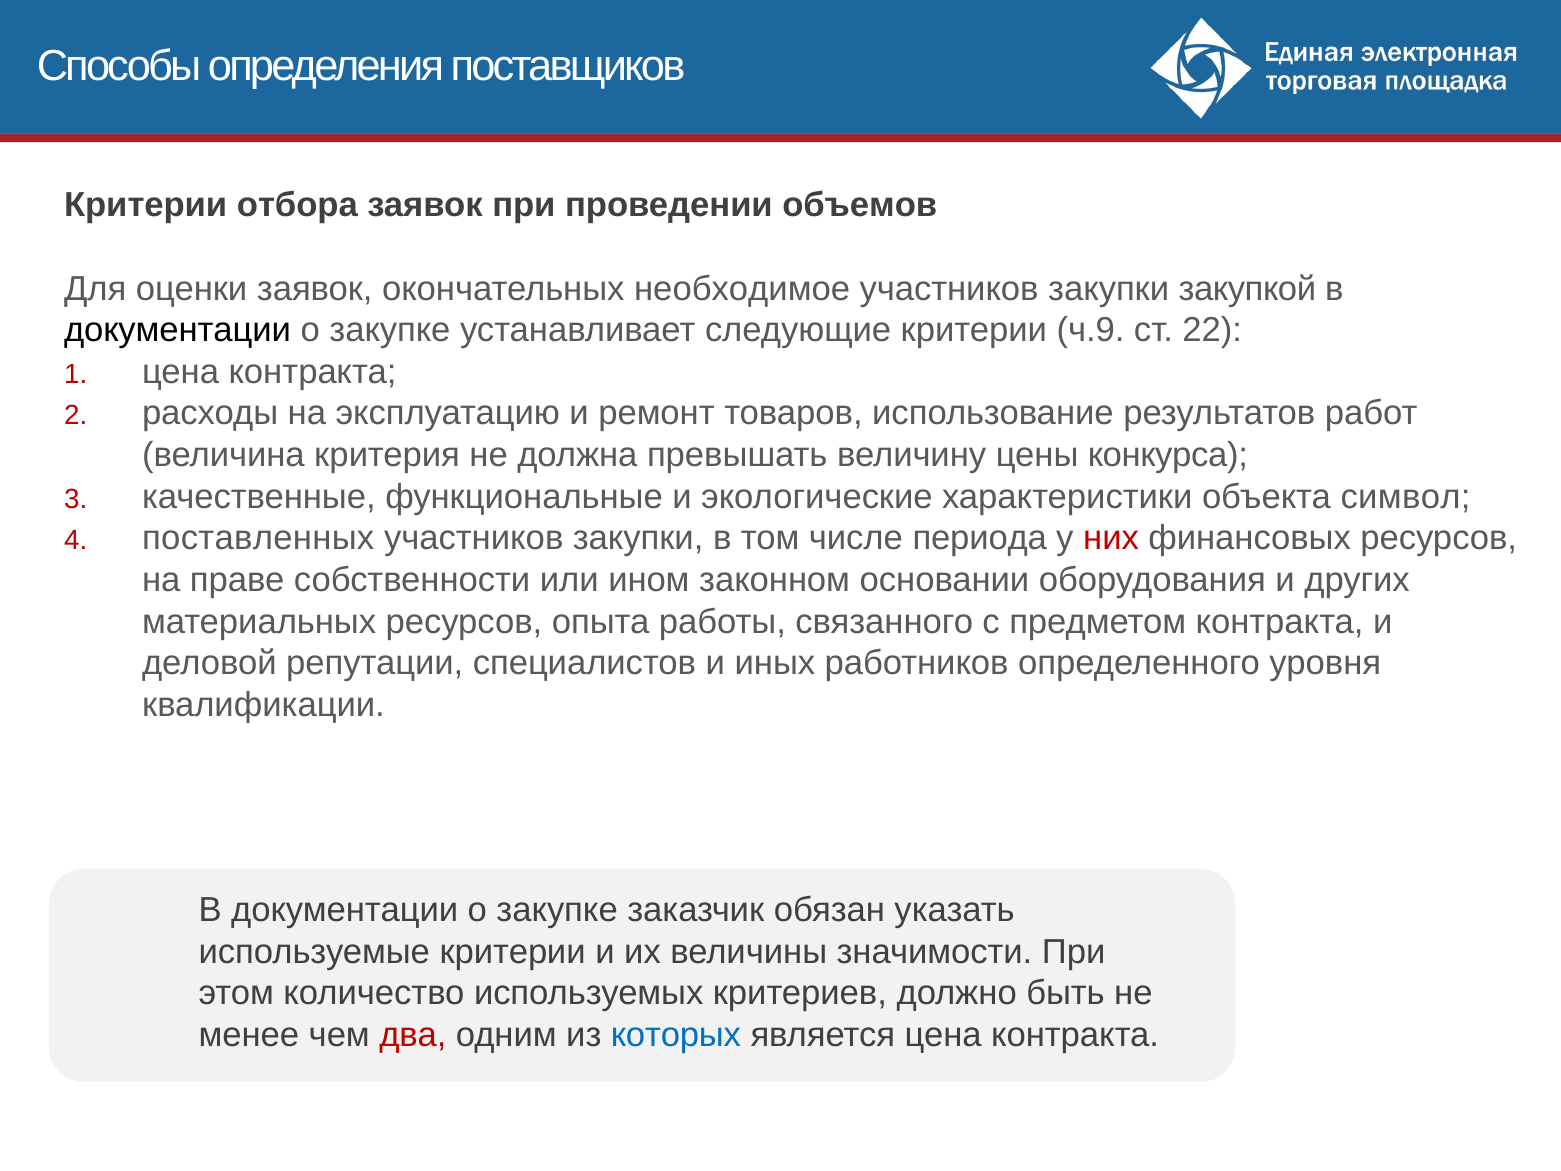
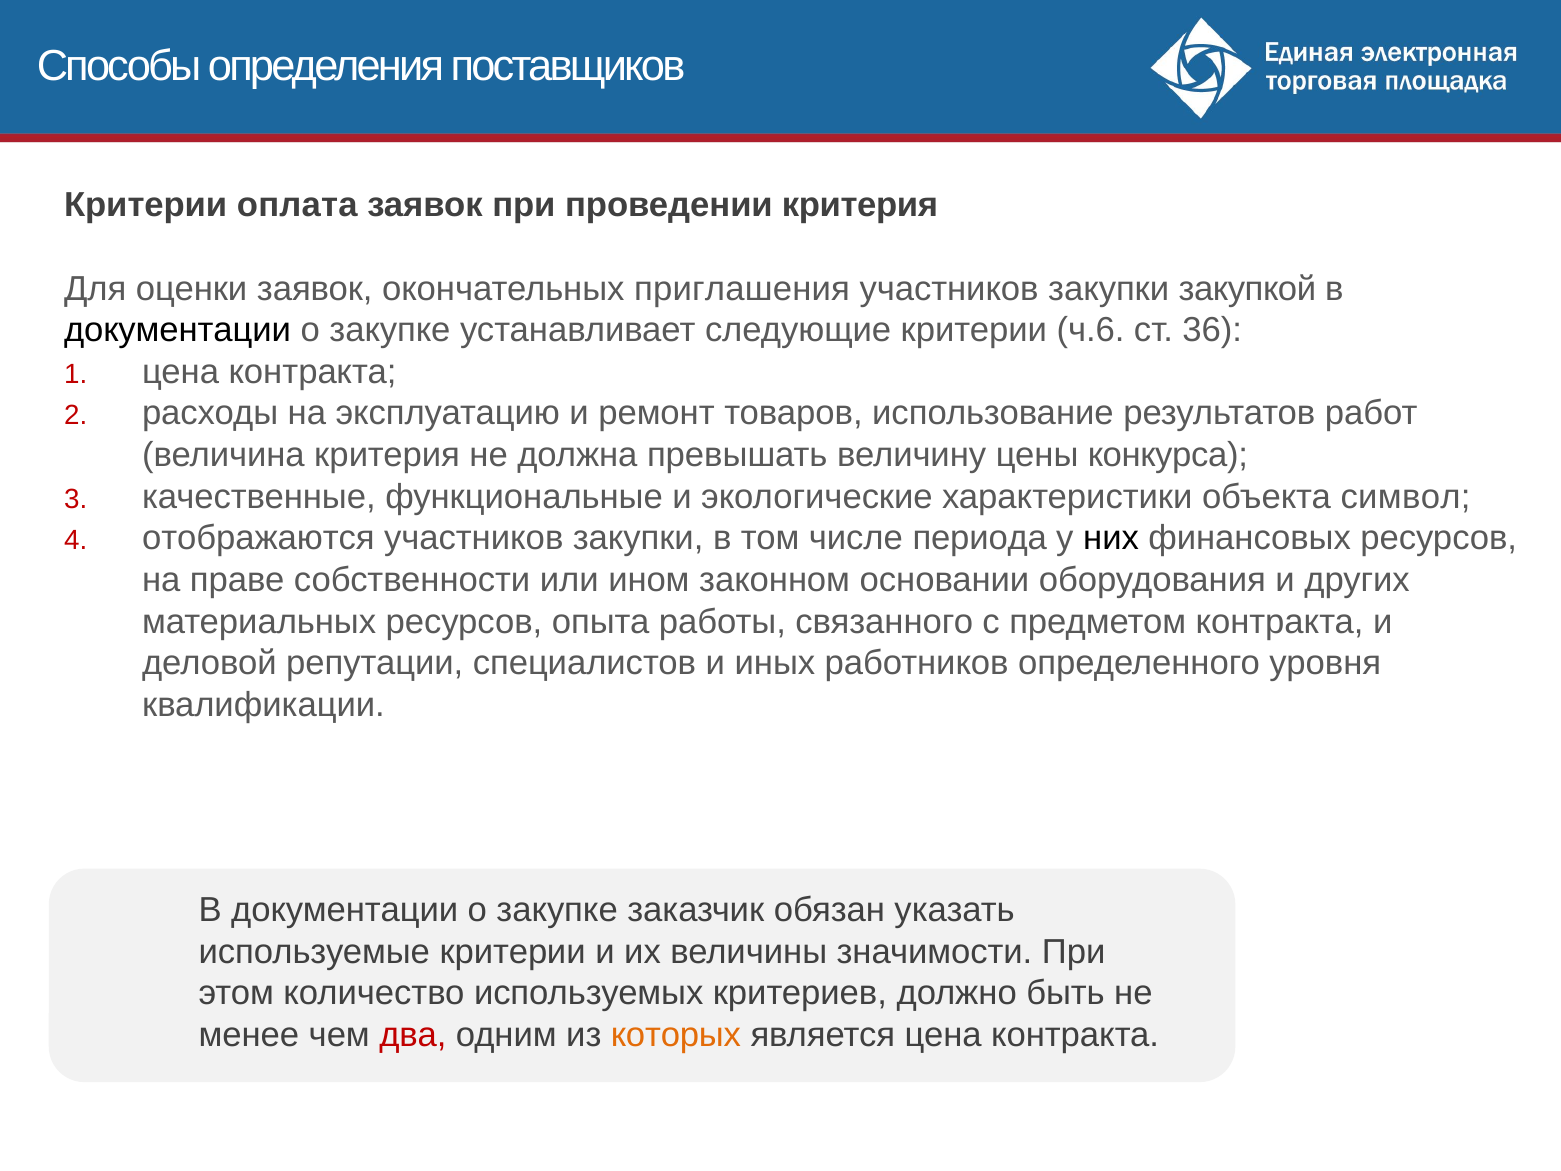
отбора: отбора -> оплата (297, 205)
проведении объемов: объемов -> критерия (860, 205)
необходимое: необходимое -> приглашения (742, 289)
ч.9: ч.9 -> ч.6 (1091, 330)
22: 22 -> 36 (1212, 330)
поставленных: поставленных -> отображаются (258, 538)
них colour: red -> black (1111, 538)
которых colour: blue -> orange (676, 1035)
